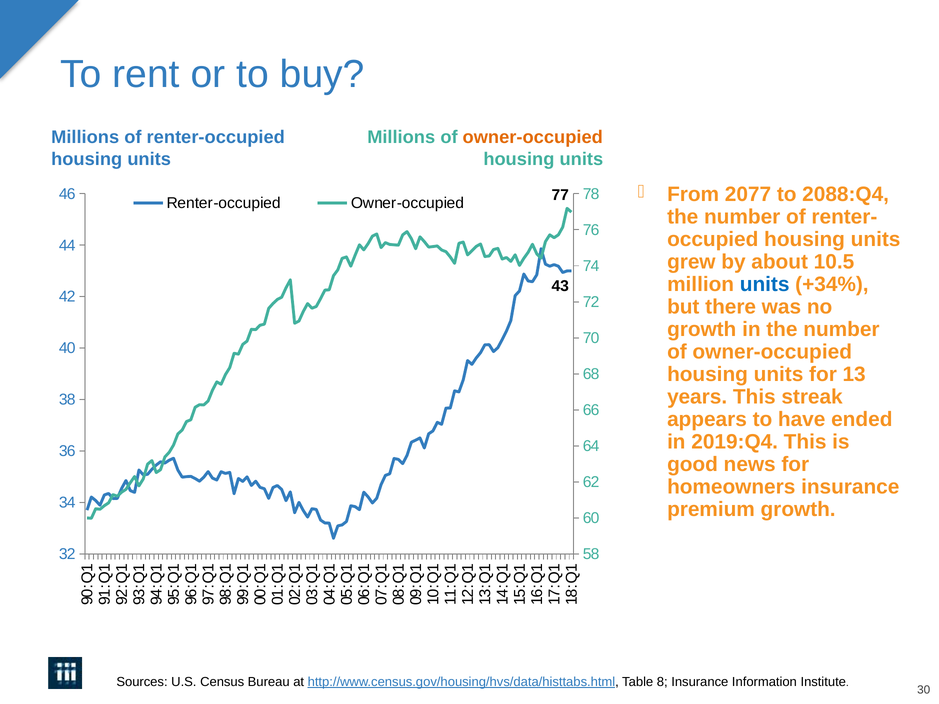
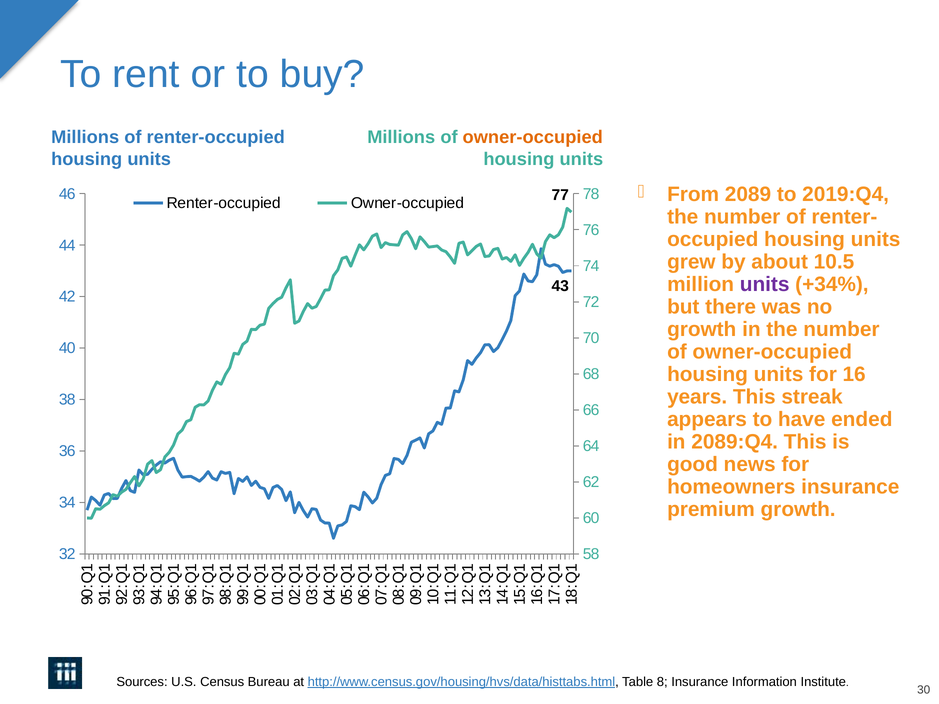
2077: 2077 -> 2089 (748, 194)
2088:Q4: 2088:Q4 -> 2019:Q4 (846, 194)
units colour: blue -> purple (765, 284)
13: 13 -> 16 (854, 374)
2019:Q4: 2019:Q4 -> 2089:Q4 (735, 442)
